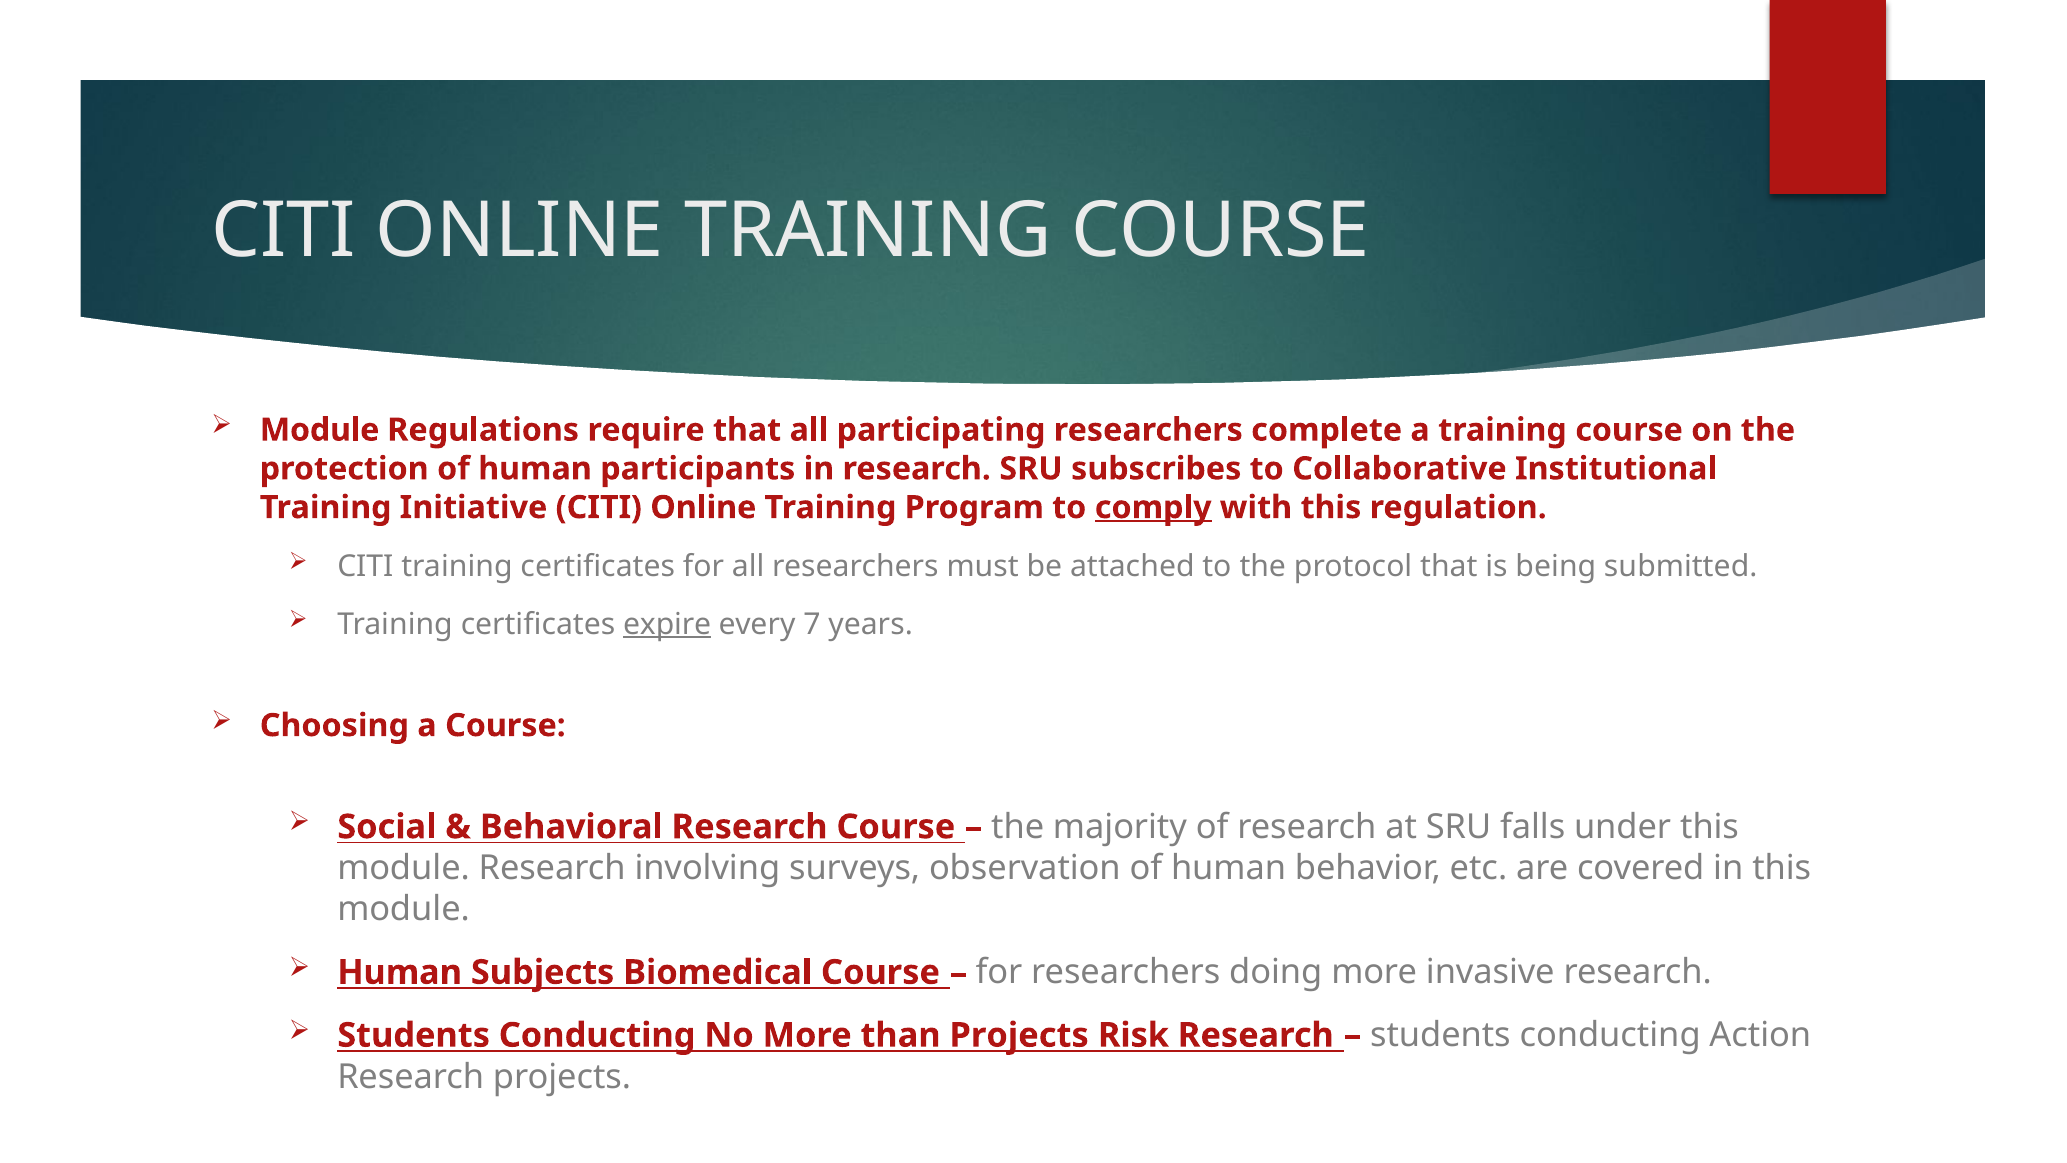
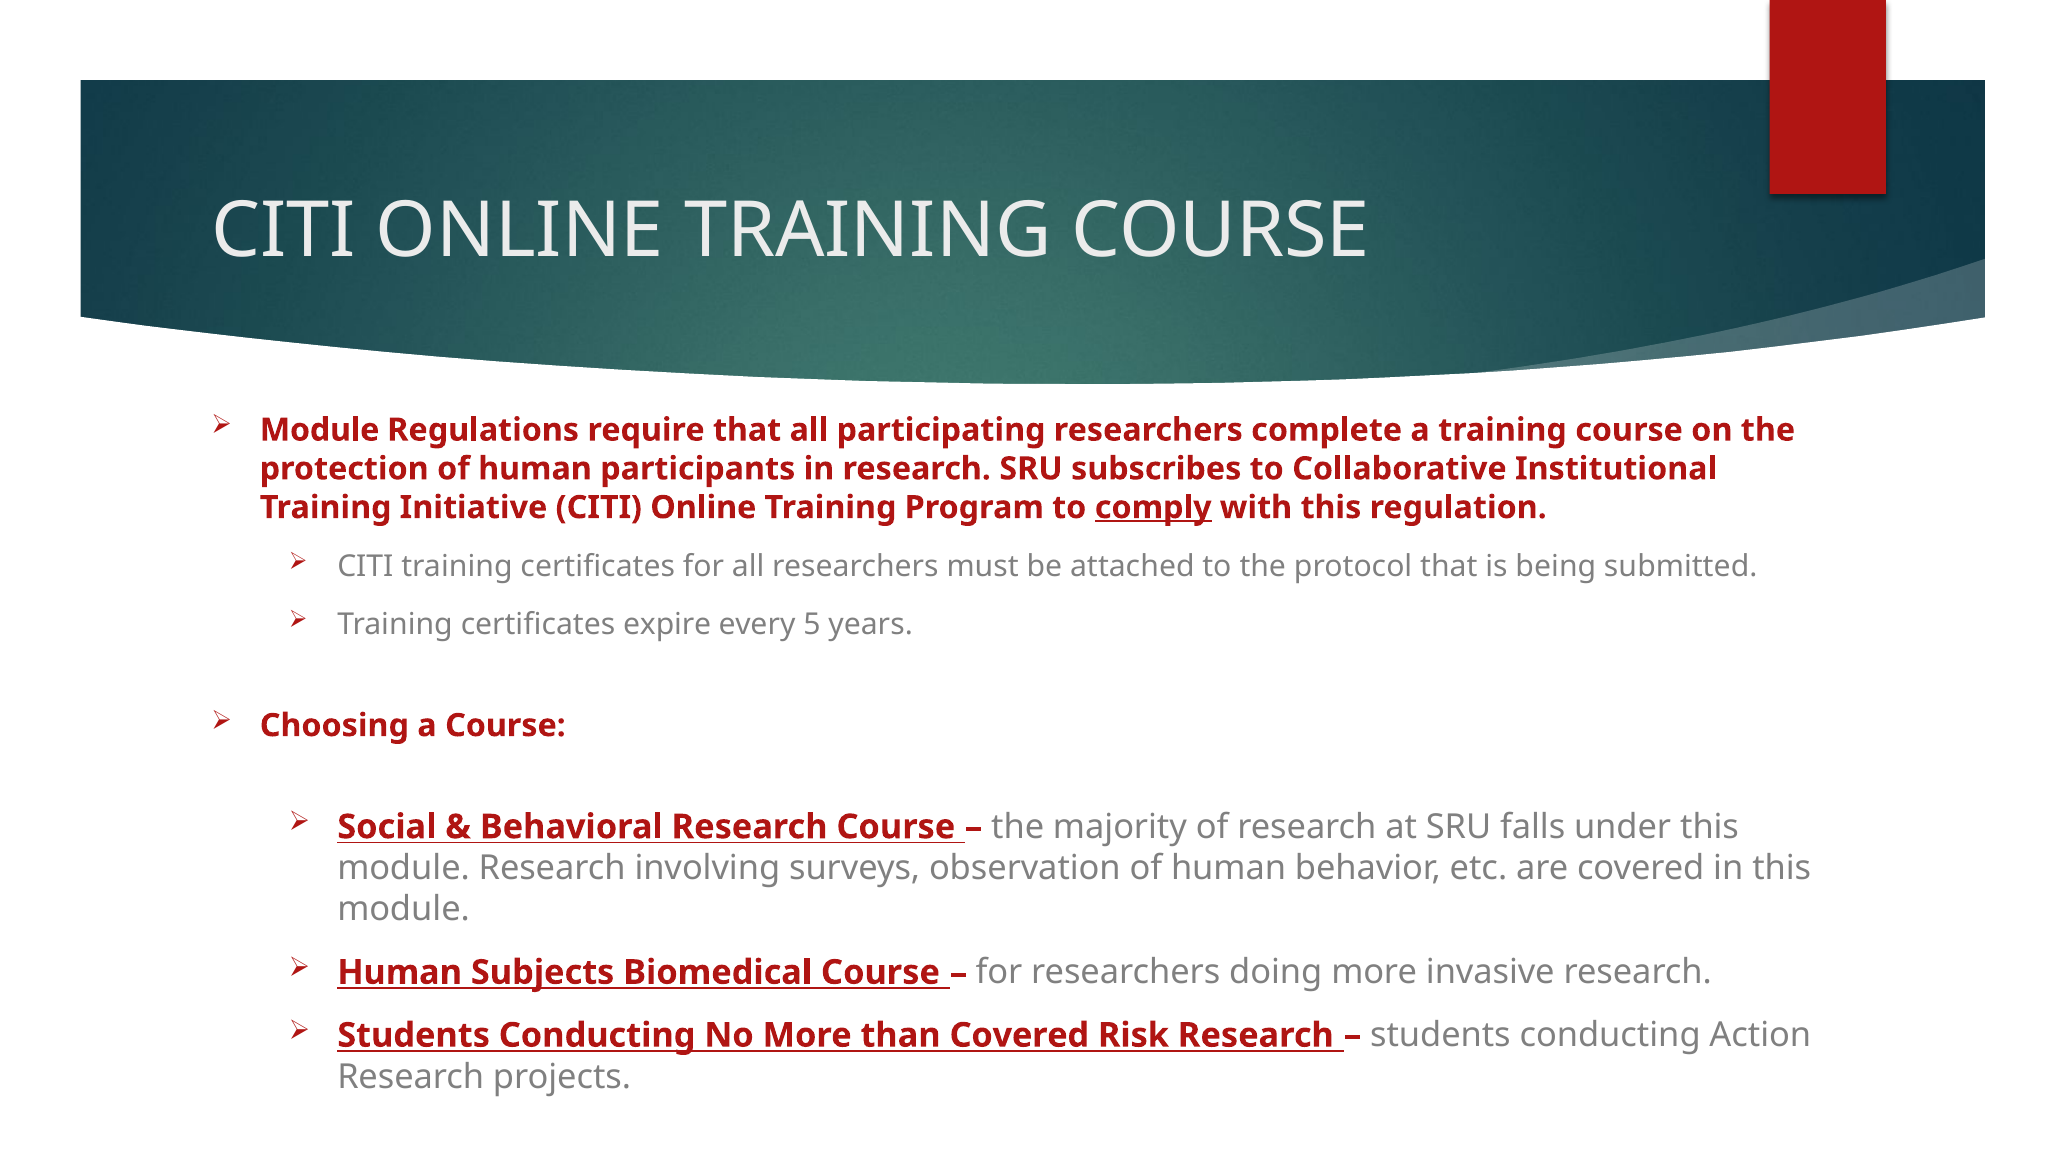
expire underline: present -> none (667, 624)
7: 7 -> 5 (812, 624)
than Projects: Projects -> Covered (1019, 1035)
